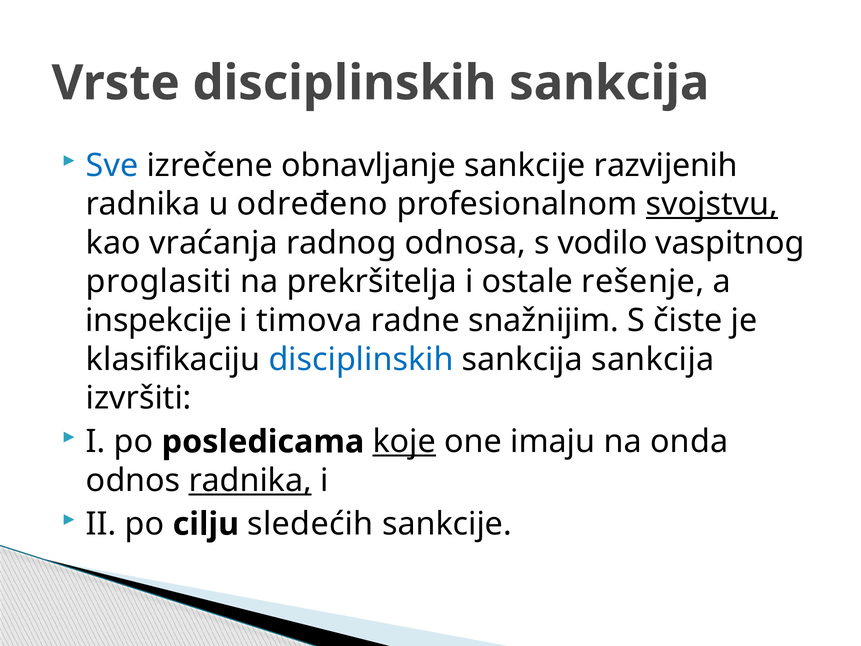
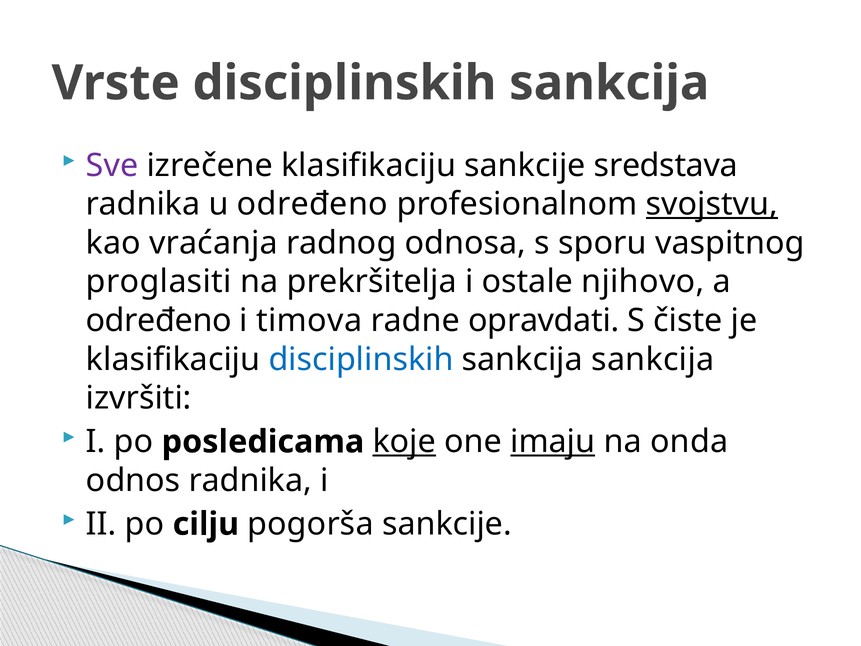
Sve colour: blue -> purple (112, 165)
izrečene obnavljanje: obnavljanje -> klasifikaciju (369, 165)
razvijenih: razvijenih -> sredstava (666, 165)
vodilo: vodilo -> sporu (603, 243)
rešenje: rešenje -> njihovo (643, 282)
inspekcije: inspekcije -> određeno (159, 320)
snažnijim: snažnijim -> opravdati (544, 320)
imaju underline: none -> present (553, 442)
radnika underline: present -> none (250, 480)
sledećih: sledećih -> pogorša (311, 524)
